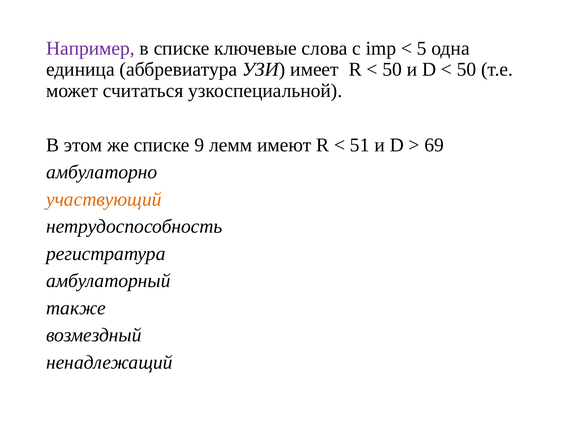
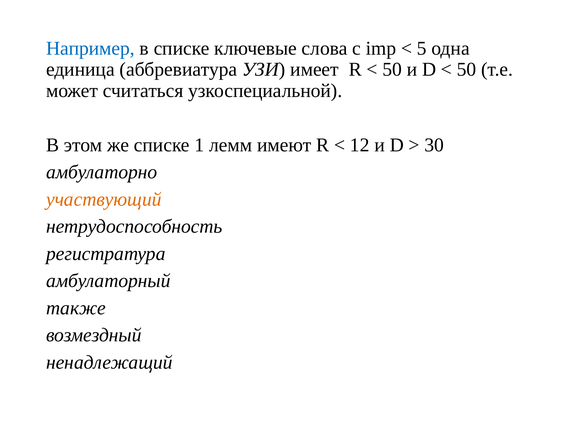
Например colour: purple -> blue (90, 48)
9: 9 -> 1 (199, 145)
51: 51 -> 12 (360, 145)
69: 69 -> 30 (434, 145)
